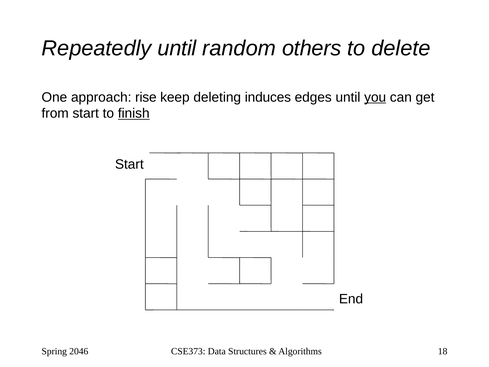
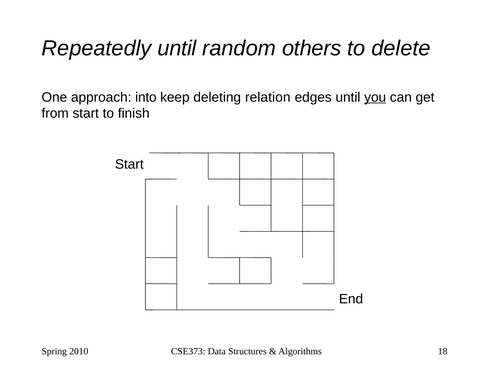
rise: rise -> into (146, 97)
induces: induces -> relation (268, 97)
finish underline: present -> none (134, 113)
2046: 2046 -> 2010 (79, 351)
